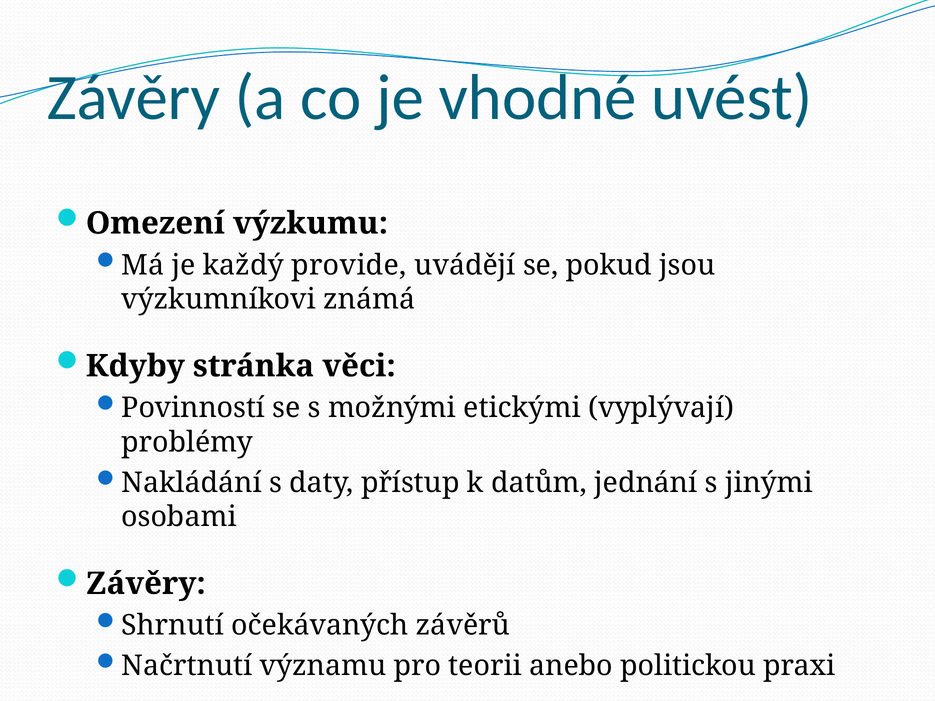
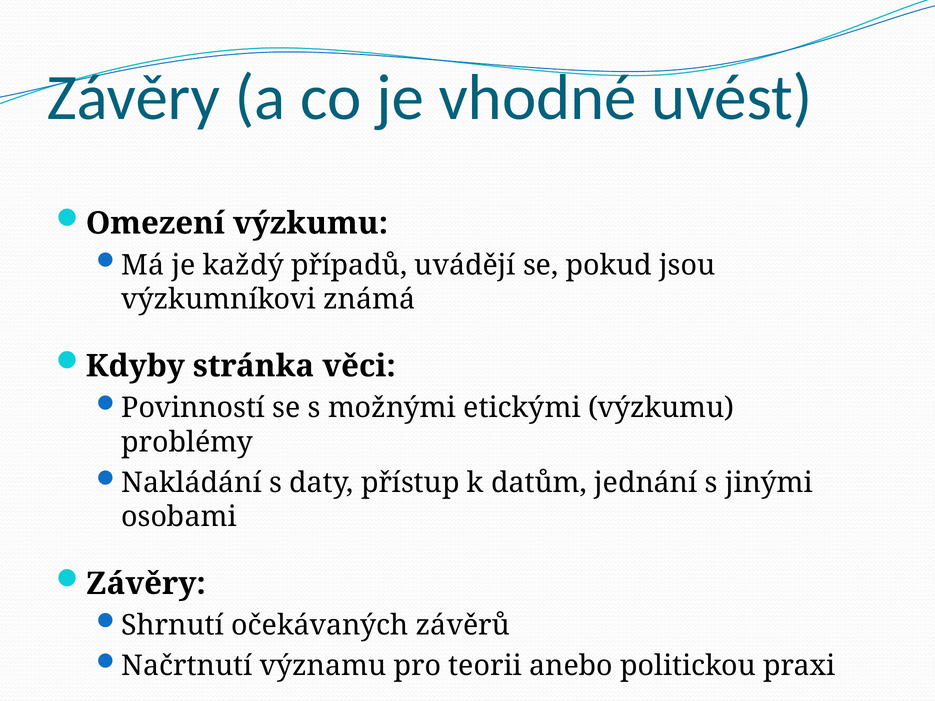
provide: provide -> případů (349, 265)
etickými vyplývají: vyplývají -> výzkumu (661, 408)
